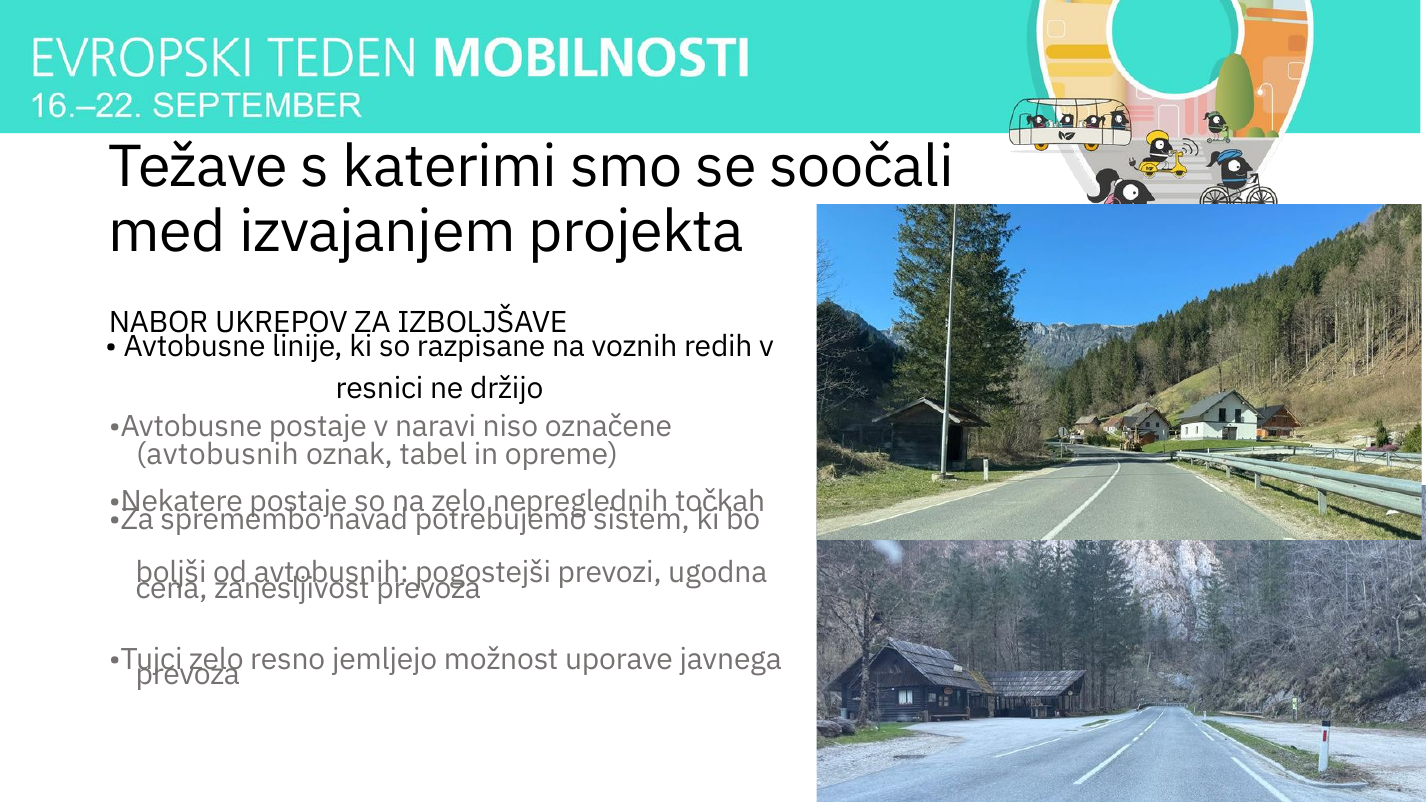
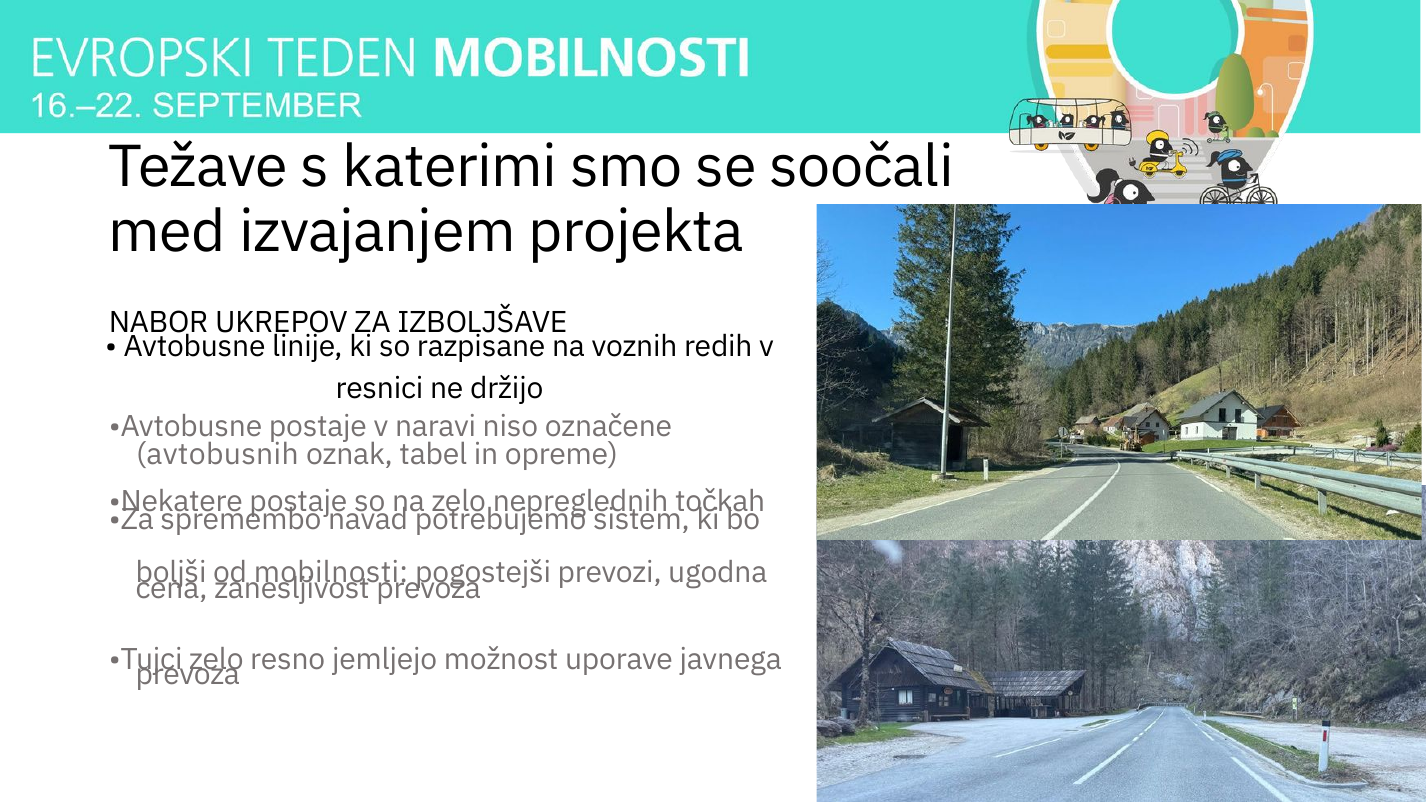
avtobusnih: avtobusnih -> mobilnosti (331, 573)
